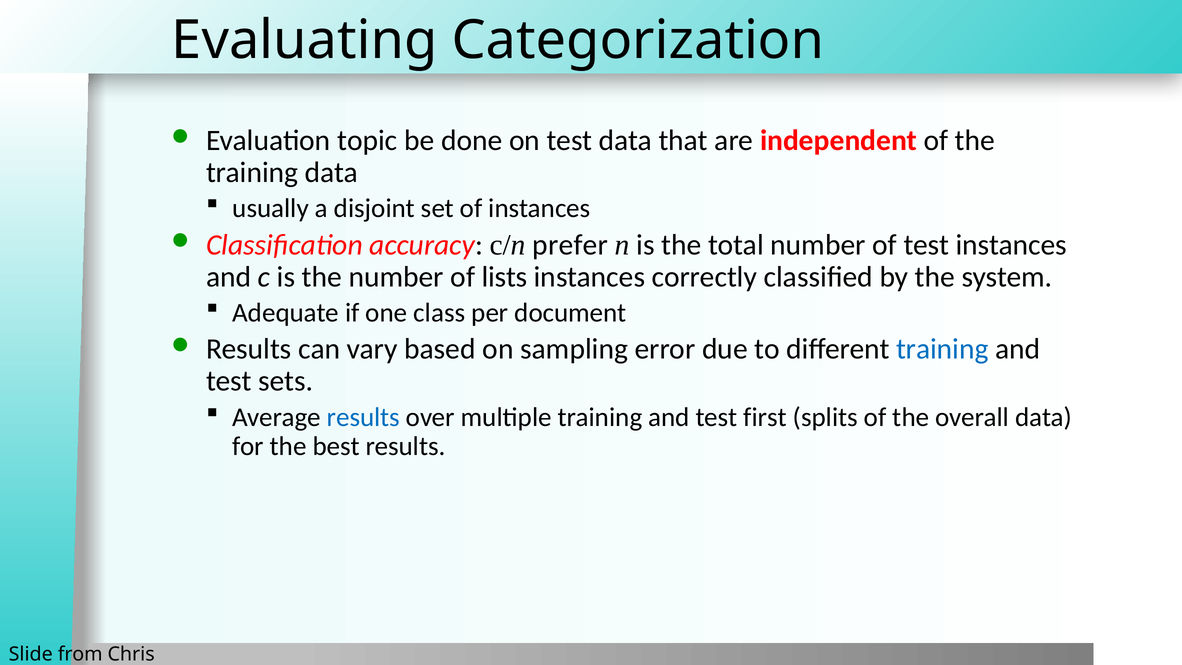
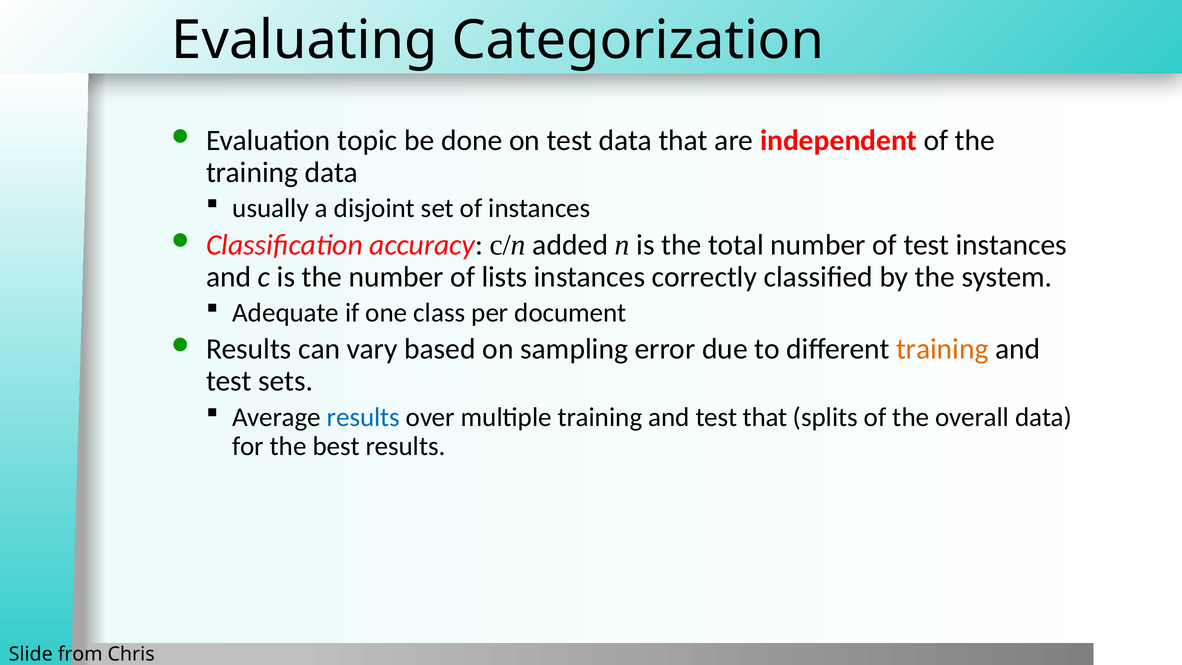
prefer: prefer -> added (570, 245)
training colour: blue -> orange (942, 349)
test first: first -> that (765, 417)
